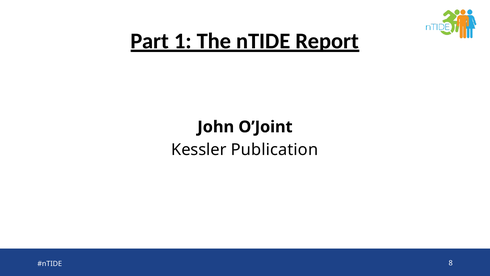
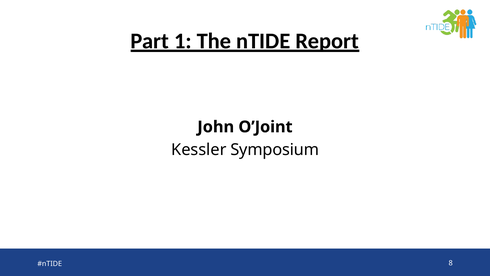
Publication: Publication -> Symposium (275, 150)
